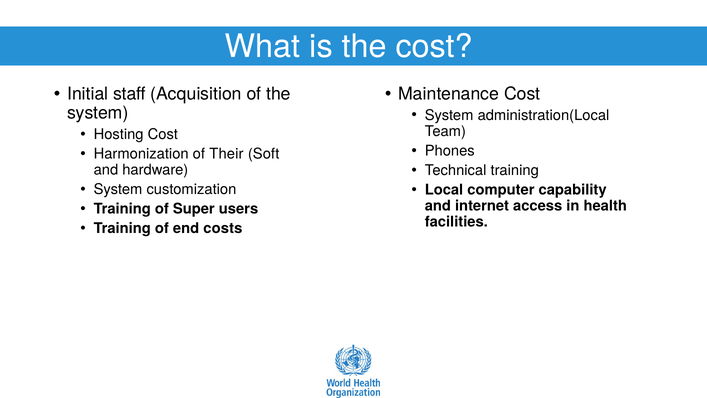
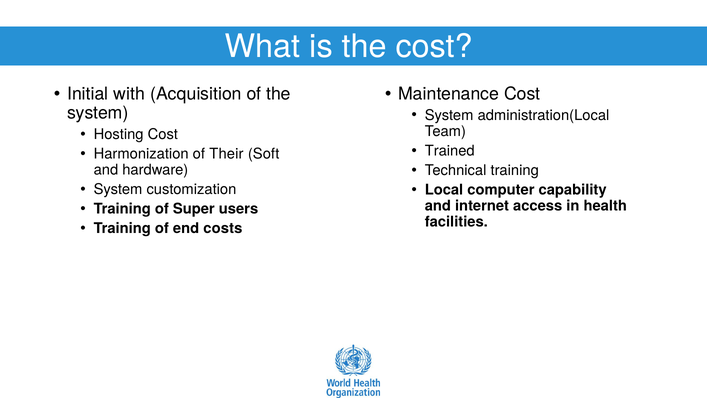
staff: staff -> with (129, 94)
Phones: Phones -> Trained (450, 151)
